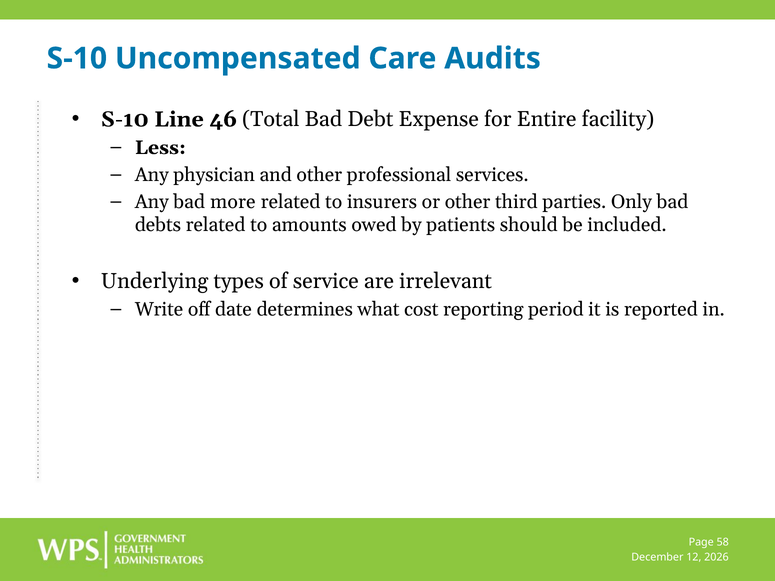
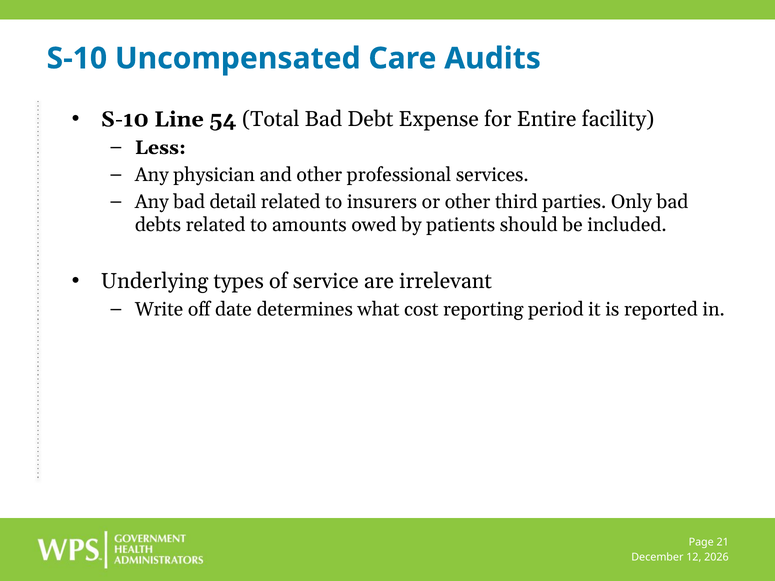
46: 46 -> 54 (223, 119)
more: more -> detail (233, 202)
58: 58 -> 21 (723, 543)
